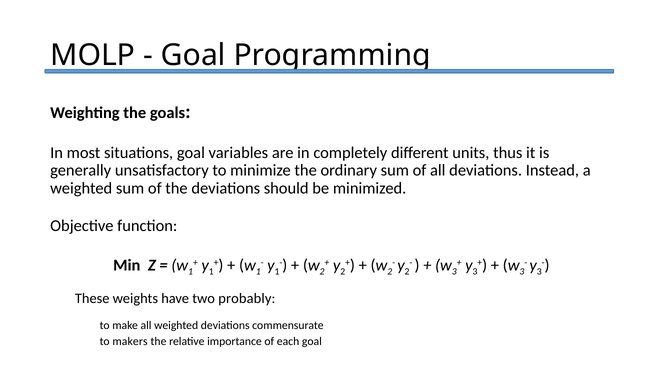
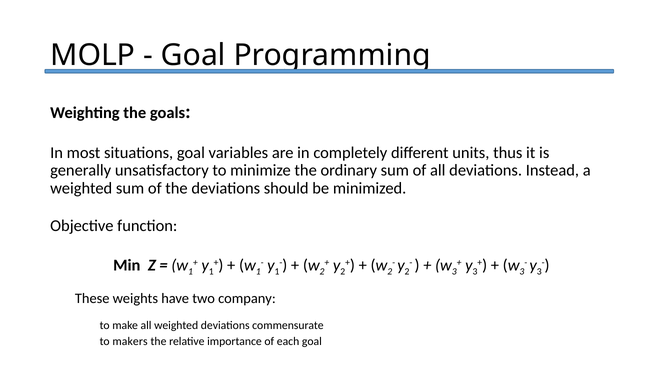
probably: probably -> company (247, 298)
